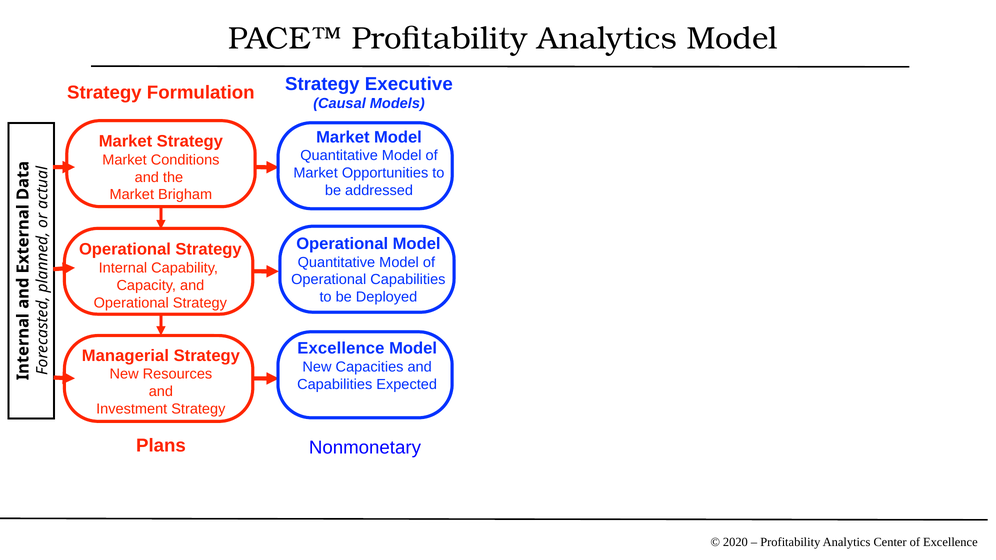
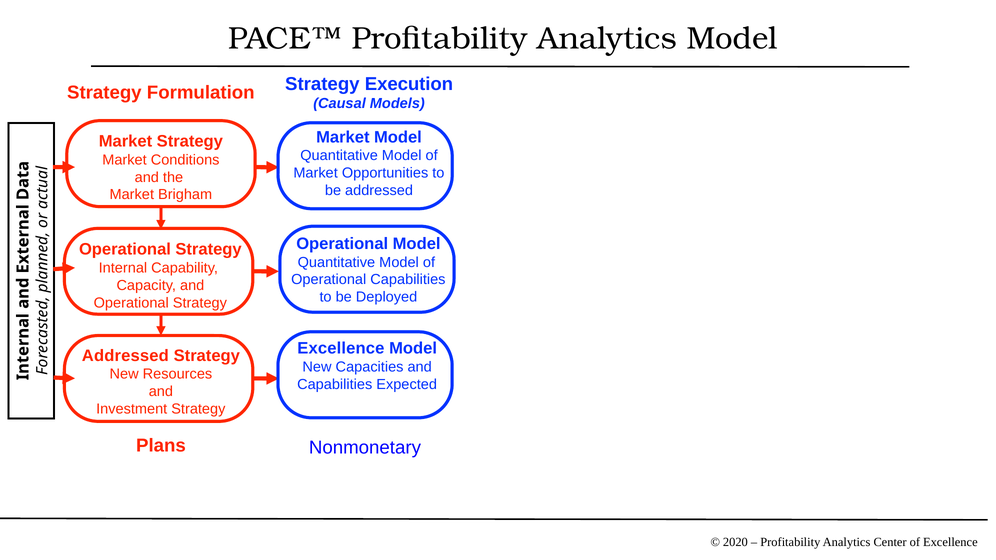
Executive: Executive -> Execution (409, 84)
Managerial: Managerial -> Addressed (125, 356)
